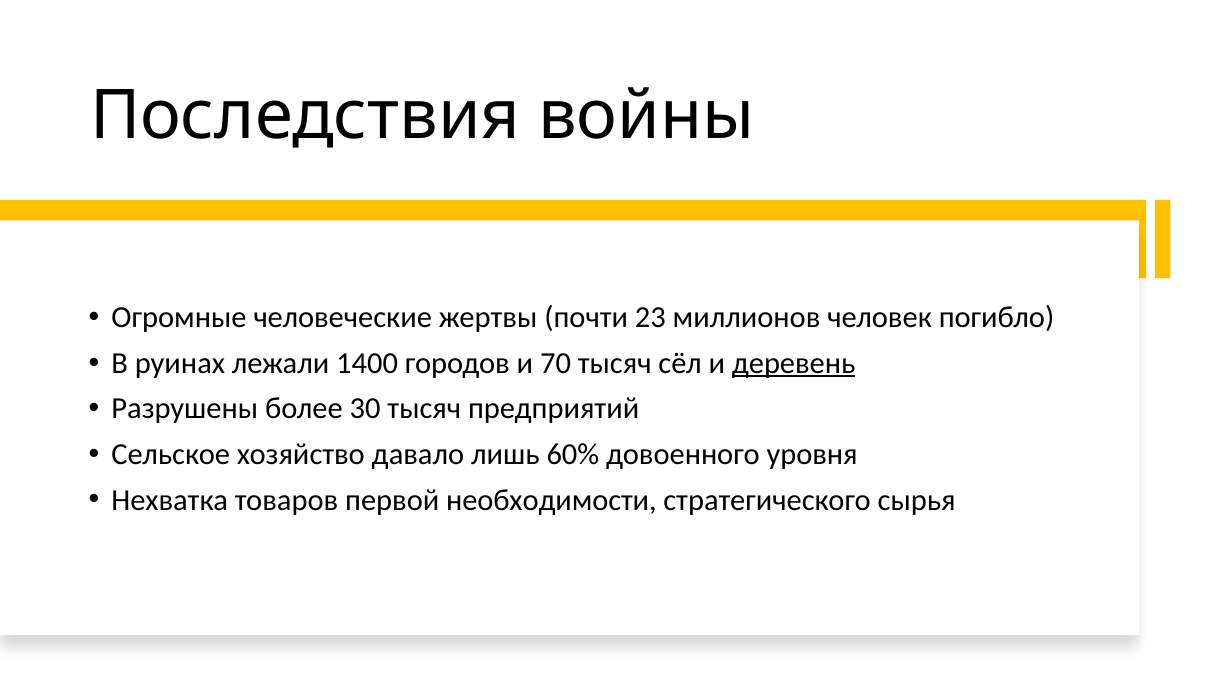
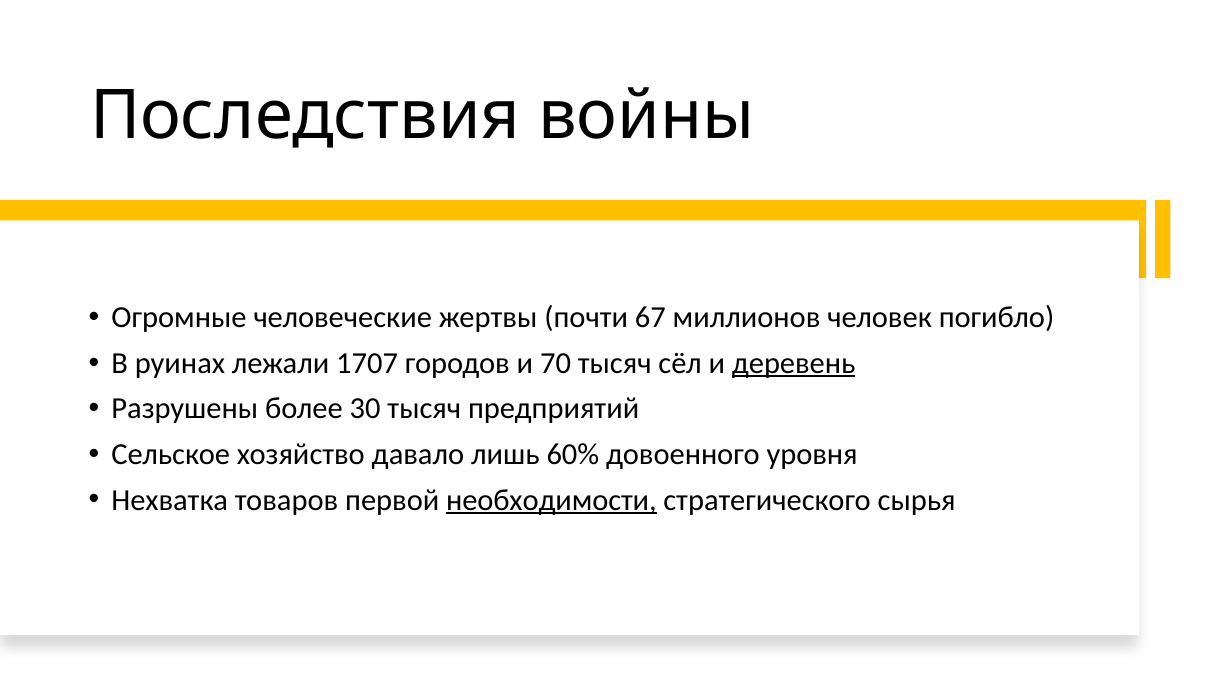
23: 23 -> 67 (650, 318)
1400: 1400 -> 1707 (367, 363)
необходимости underline: none -> present (551, 500)
